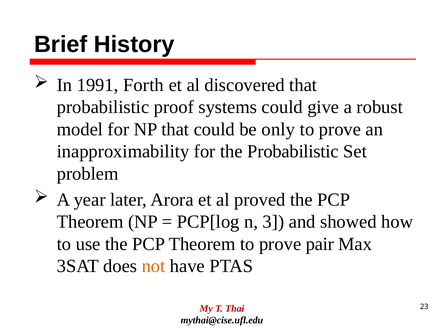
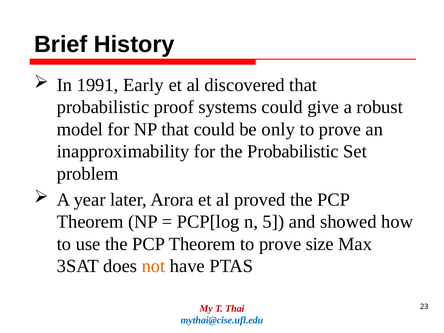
Forth: Forth -> Early (143, 85)
3: 3 -> 5 (273, 222)
pair: pair -> size (320, 244)
mythai@cise.ufl.edu colour: black -> blue (222, 320)
